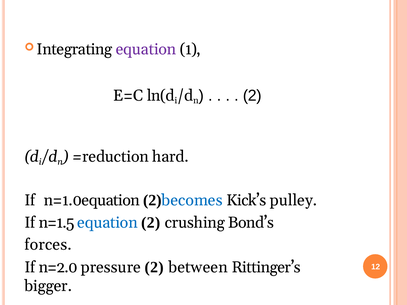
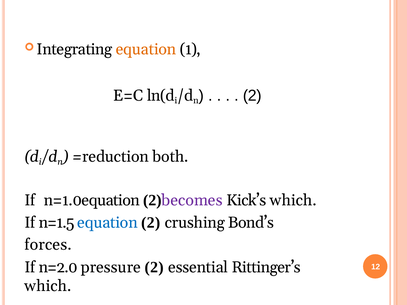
equation colour: purple -> orange (146, 49)
hard: hard -> both (170, 157)
becomes colour: blue -> purple (192, 200)
Kick’s pulley: pulley -> which (293, 200)
between: between -> essential (198, 267)
bigger: bigger -> which (48, 286)
